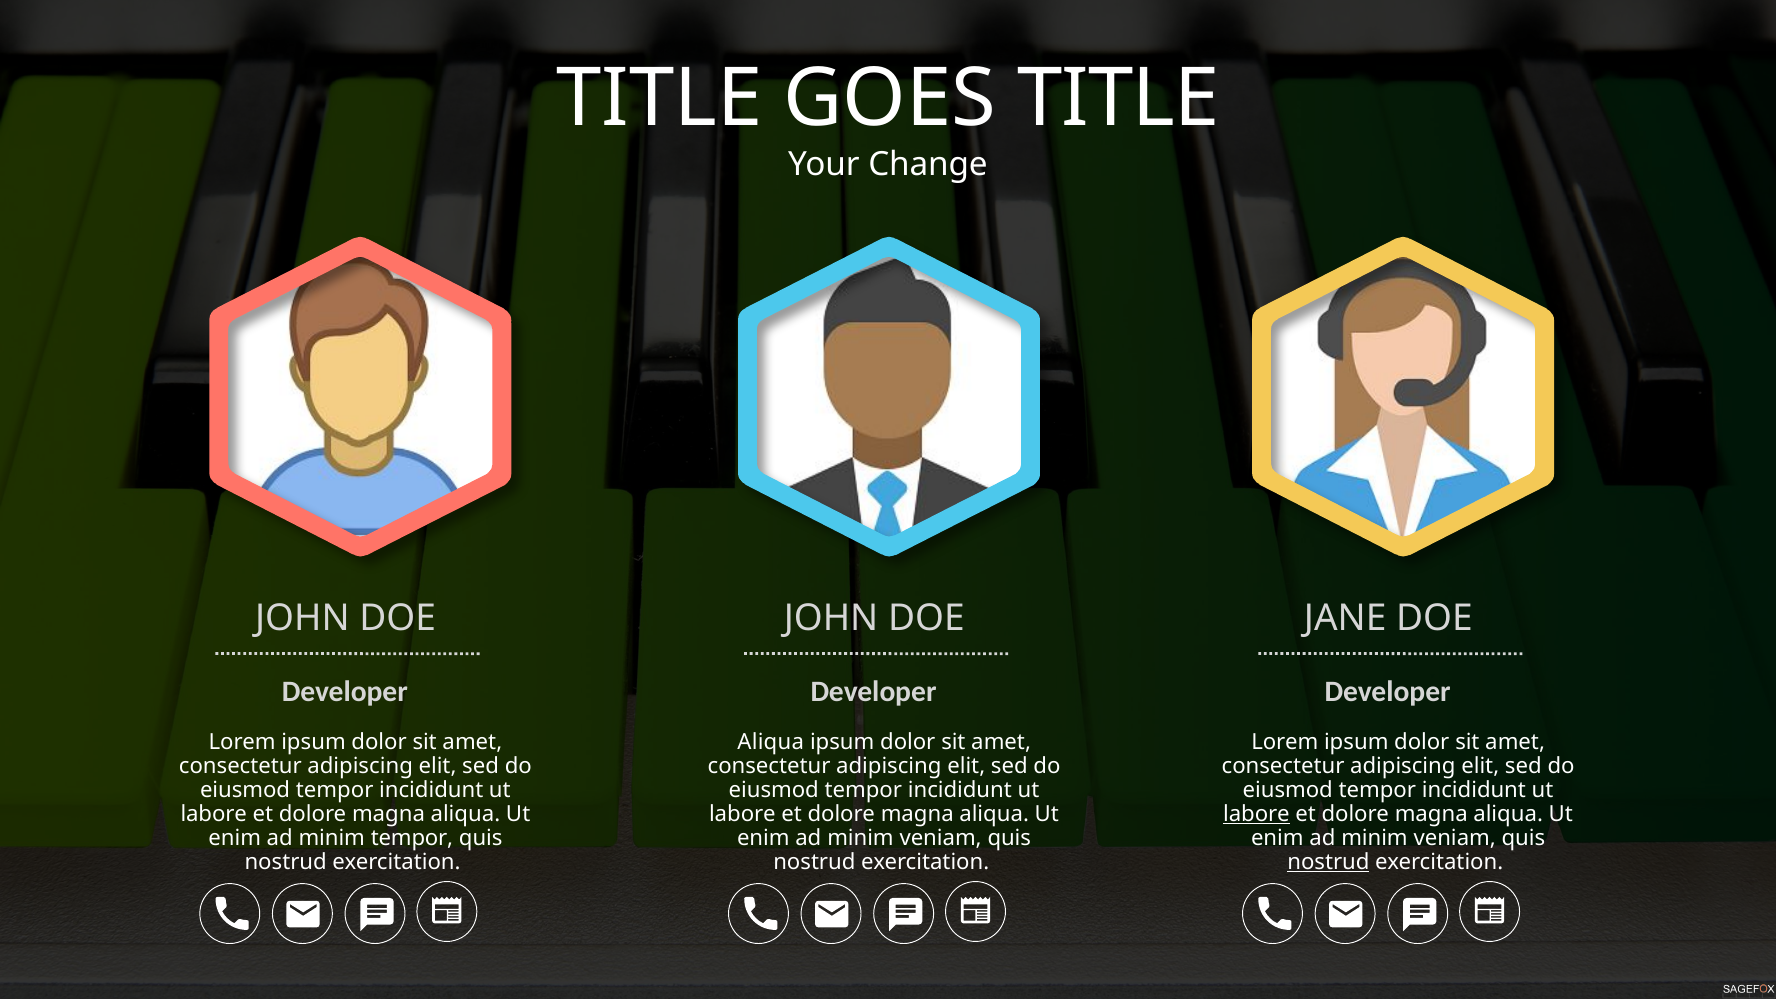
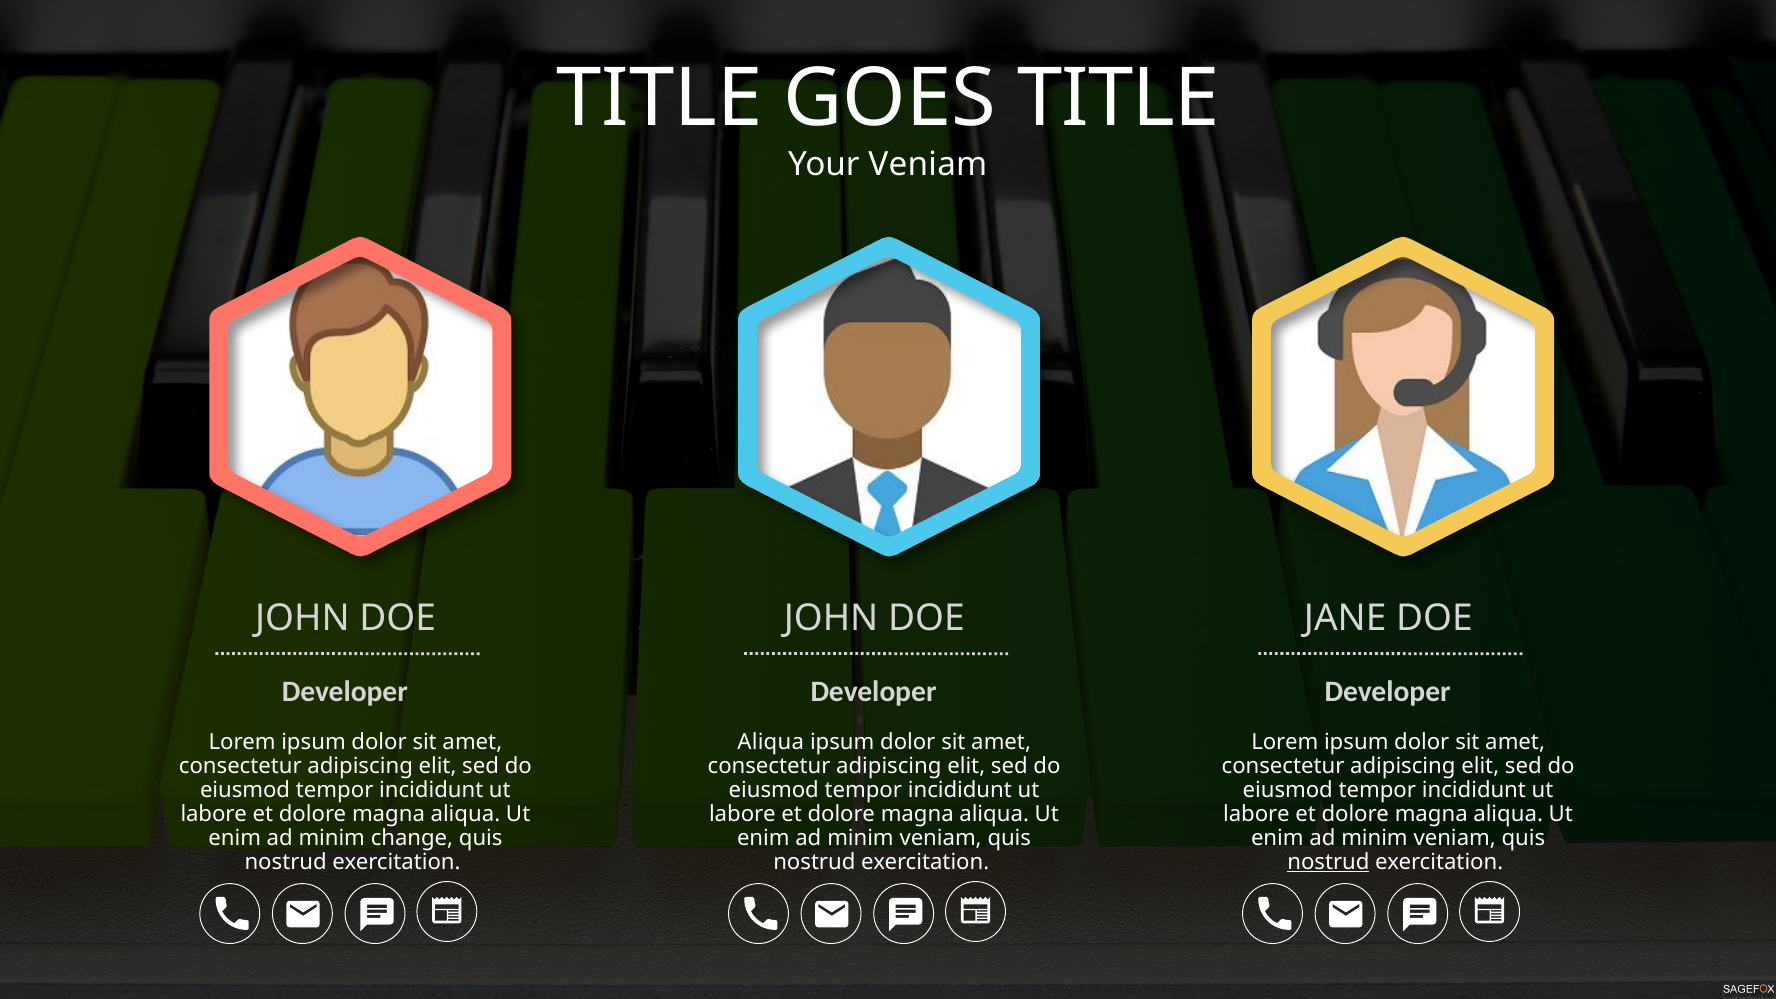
Your Change: Change -> Veniam (928, 164)
labore underline: present -> none (1256, 814)
minim tempor: tempor -> change (412, 838)
